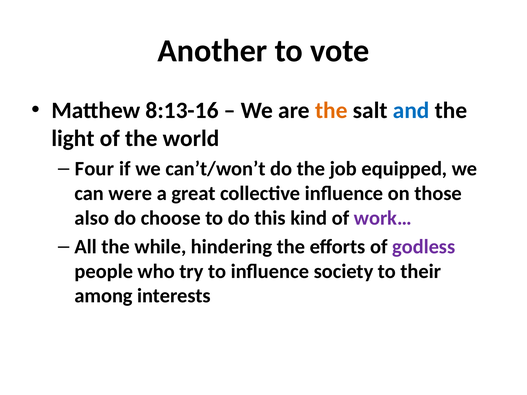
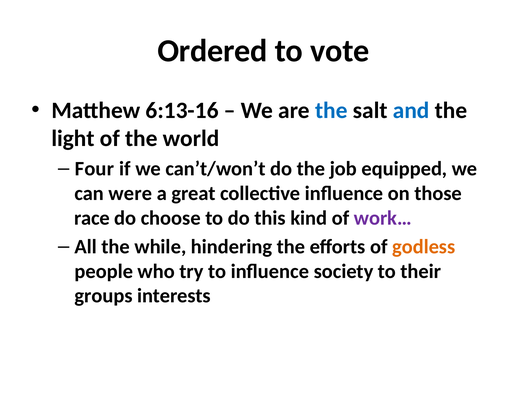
Another: Another -> Ordered (212, 51)
8:13-16: 8:13-16 -> 6:13-16 (182, 111)
the colour: orange -> blue (331, 111)
also: also -> race (92, 218)
godless colour: purple -> orange (424, 247)
among: among -> groups (104, 296)
